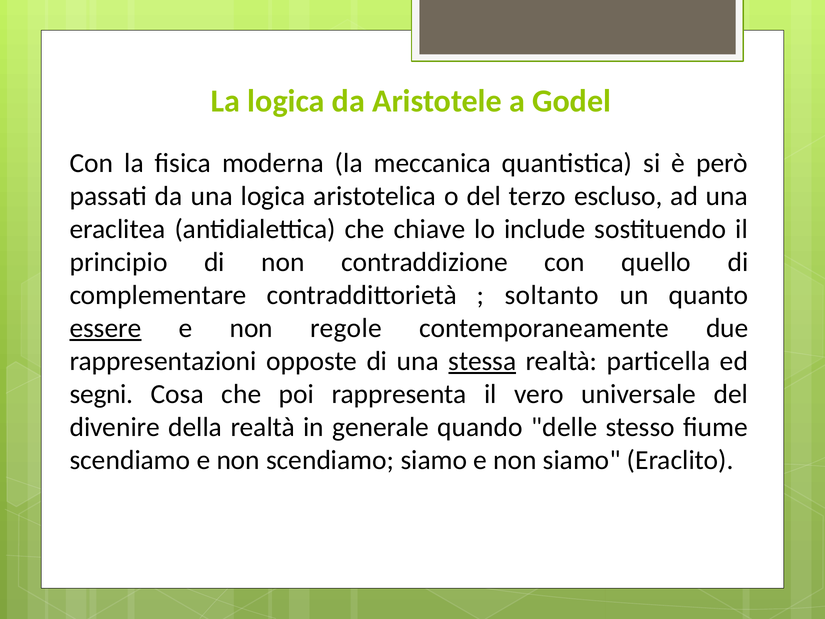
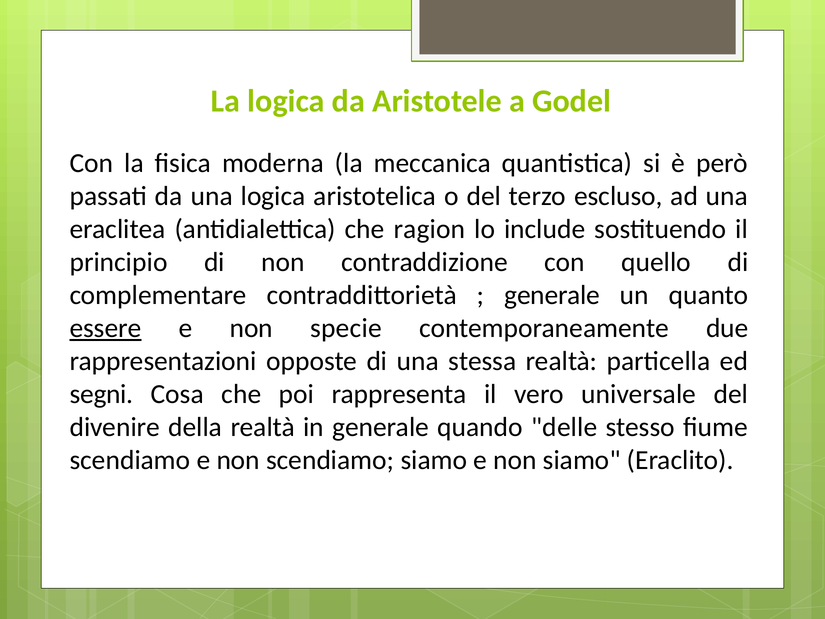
chiave: chiave -> ragion (429, 229)
soltanto: soltanto -> generale (552, 295)
regole: regole -> specie (346, 328)
stessa underline: present -> none (482, 361)
